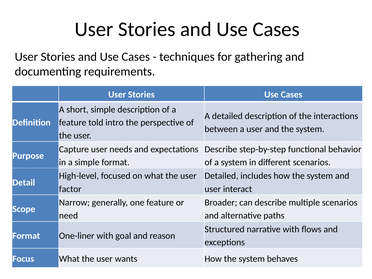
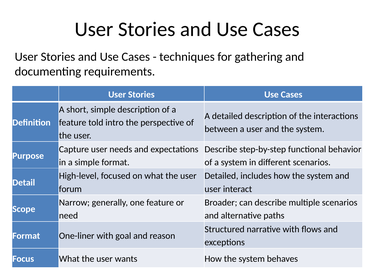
factor: factor -> forum (70, 189)
